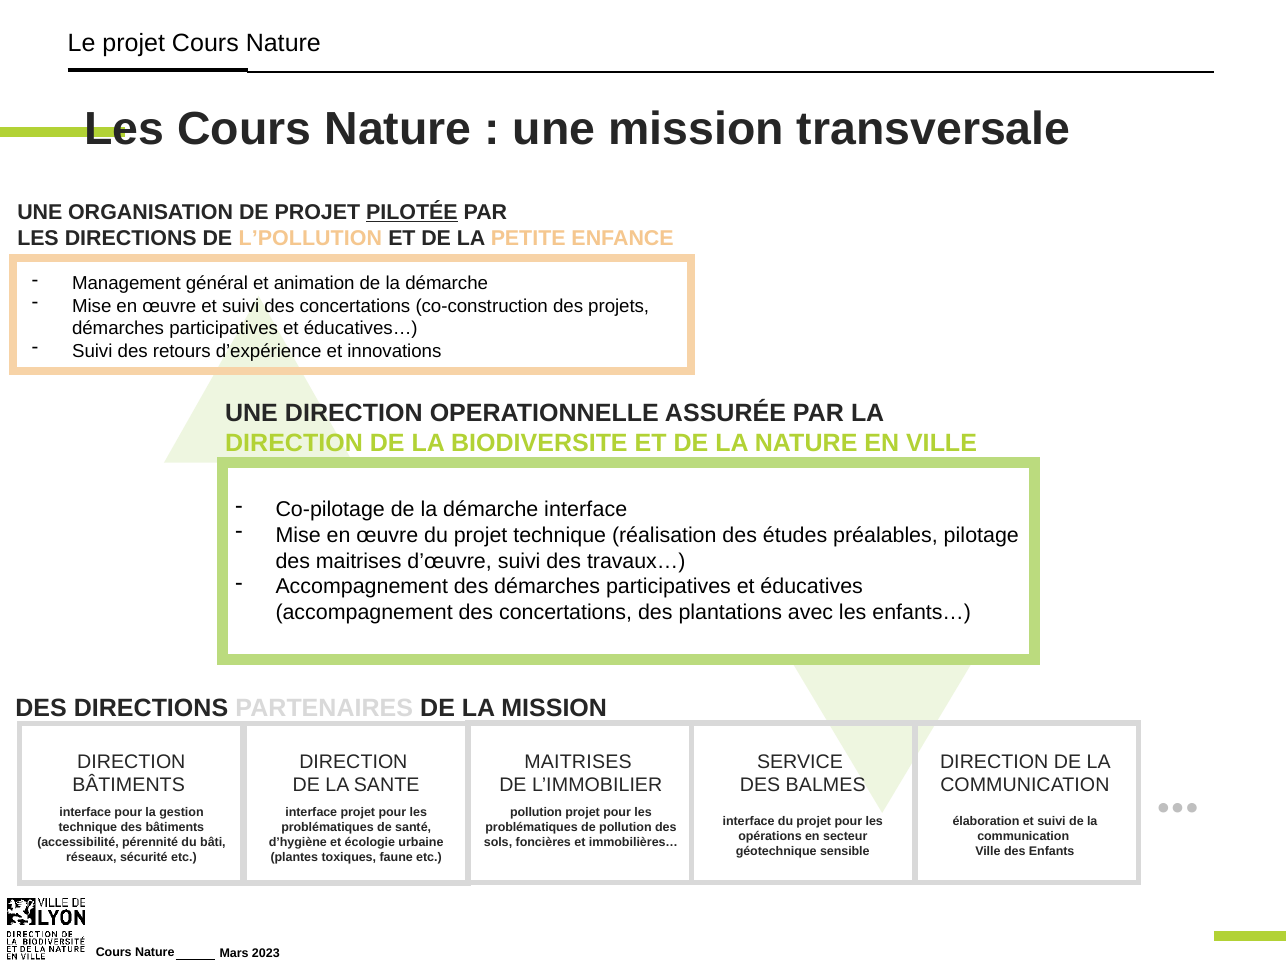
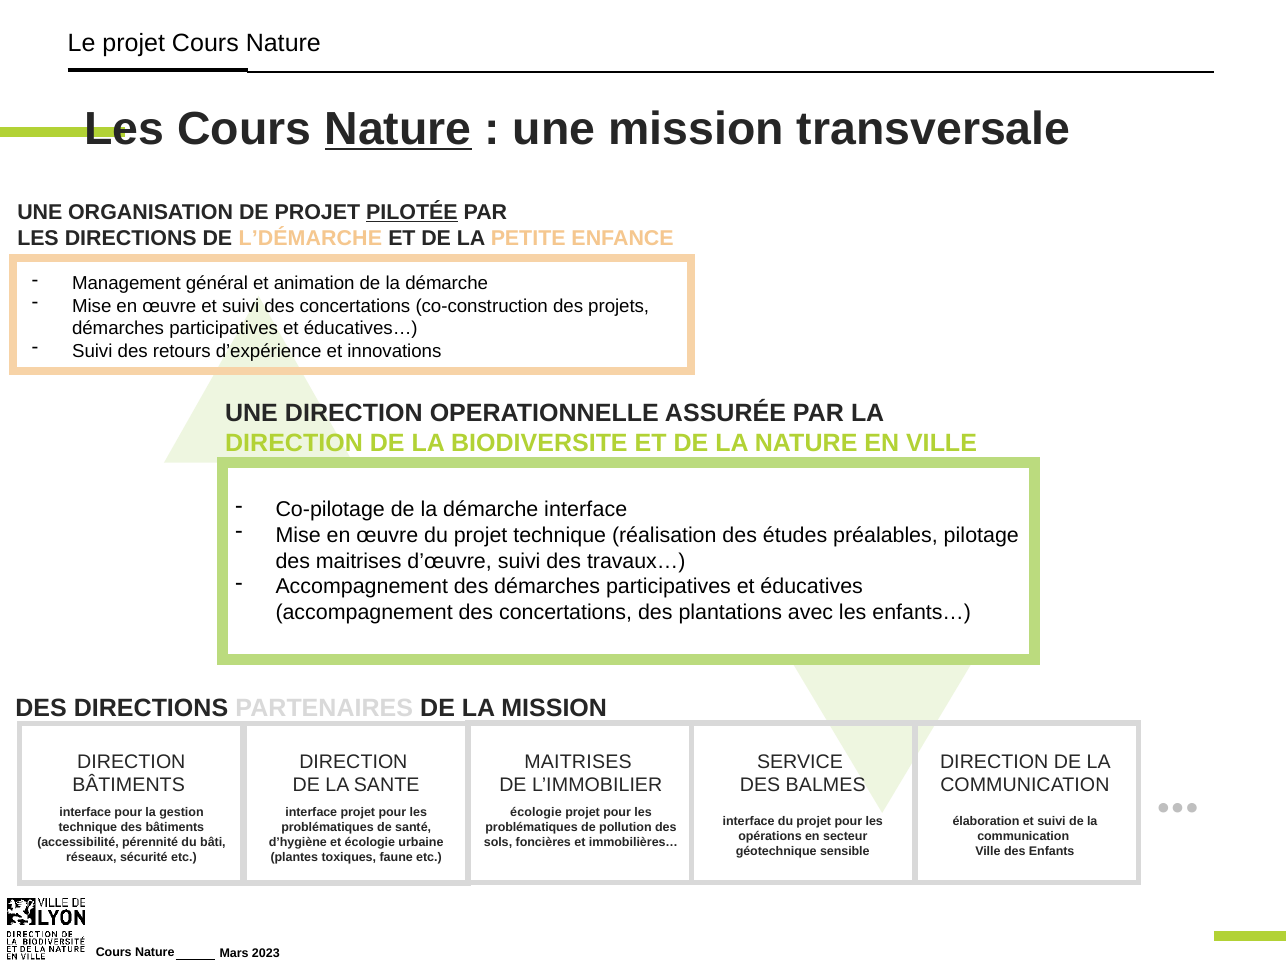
Nature underline: none -> present (398, 129)
L’POLLUTION: L’POLLUTION -> L’DÉMARCHE (310, 238)
pollution: pollution -> écologie (536, 813)
